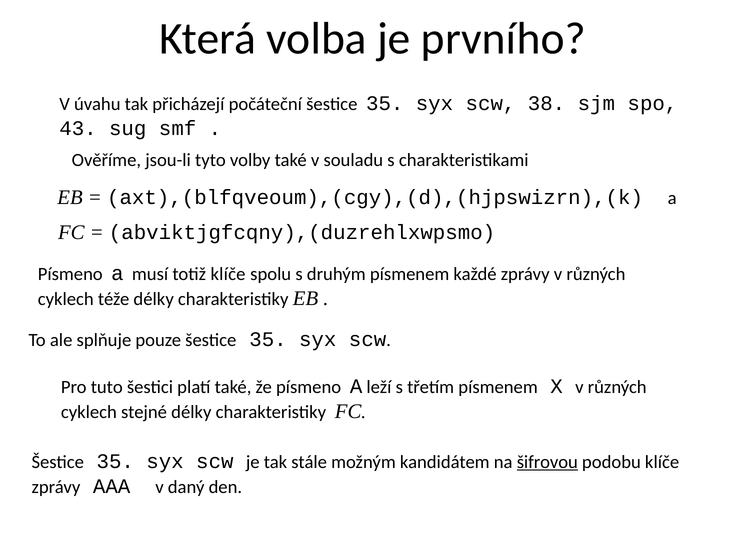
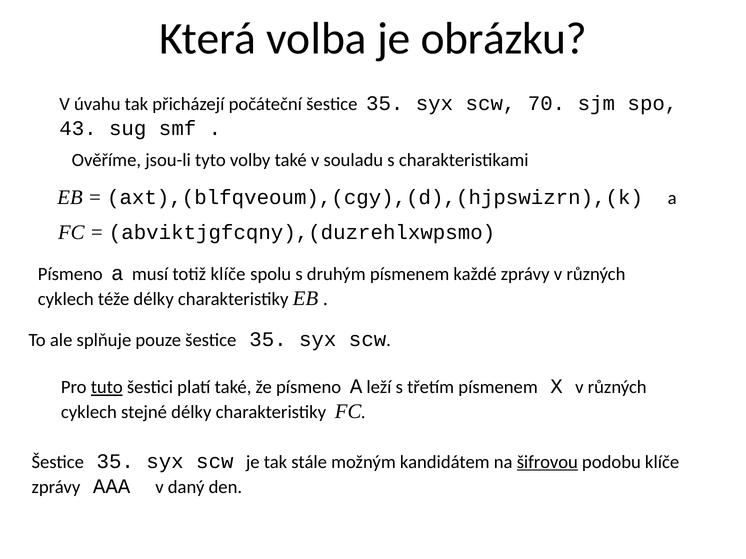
prvního: prvního -> obrázku (504, 39)
38: 38 -> 70 (547, 103)
tuto underline: none -> present (107, 388)
